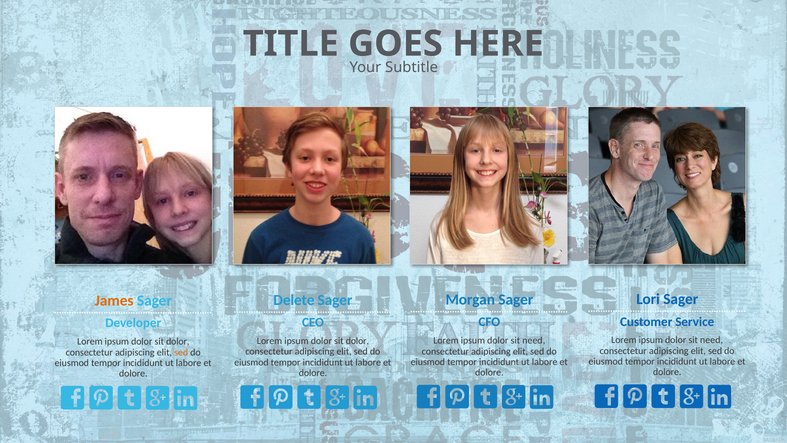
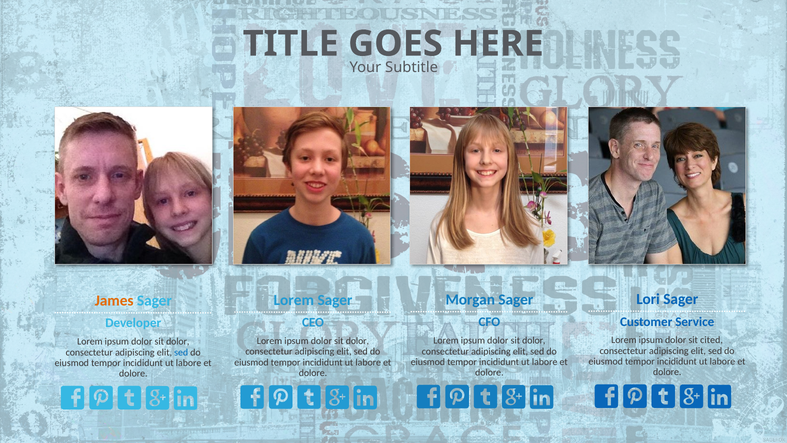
Delete: Delete -> Lorem (294, 300)
need: need -> cited (712, 340)
need: need -> dolor (534, 340)
sed colour: orange -> blue (181, 352)
